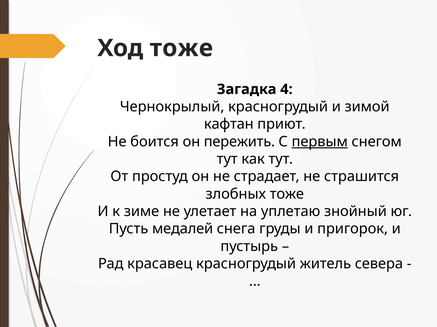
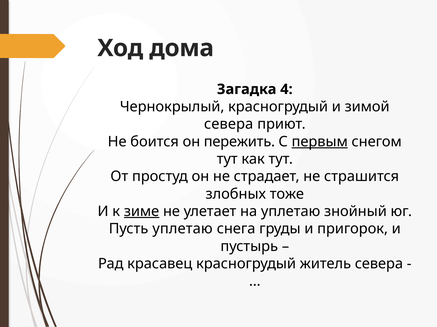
Ход тоже: тоже -> дома (182, 48)
кафтан: кафтан -> севера (229, 124)
зиме underline: none -> present (142, 212)
Пусть медалей: медалей -> уплетаю (182, 229)
